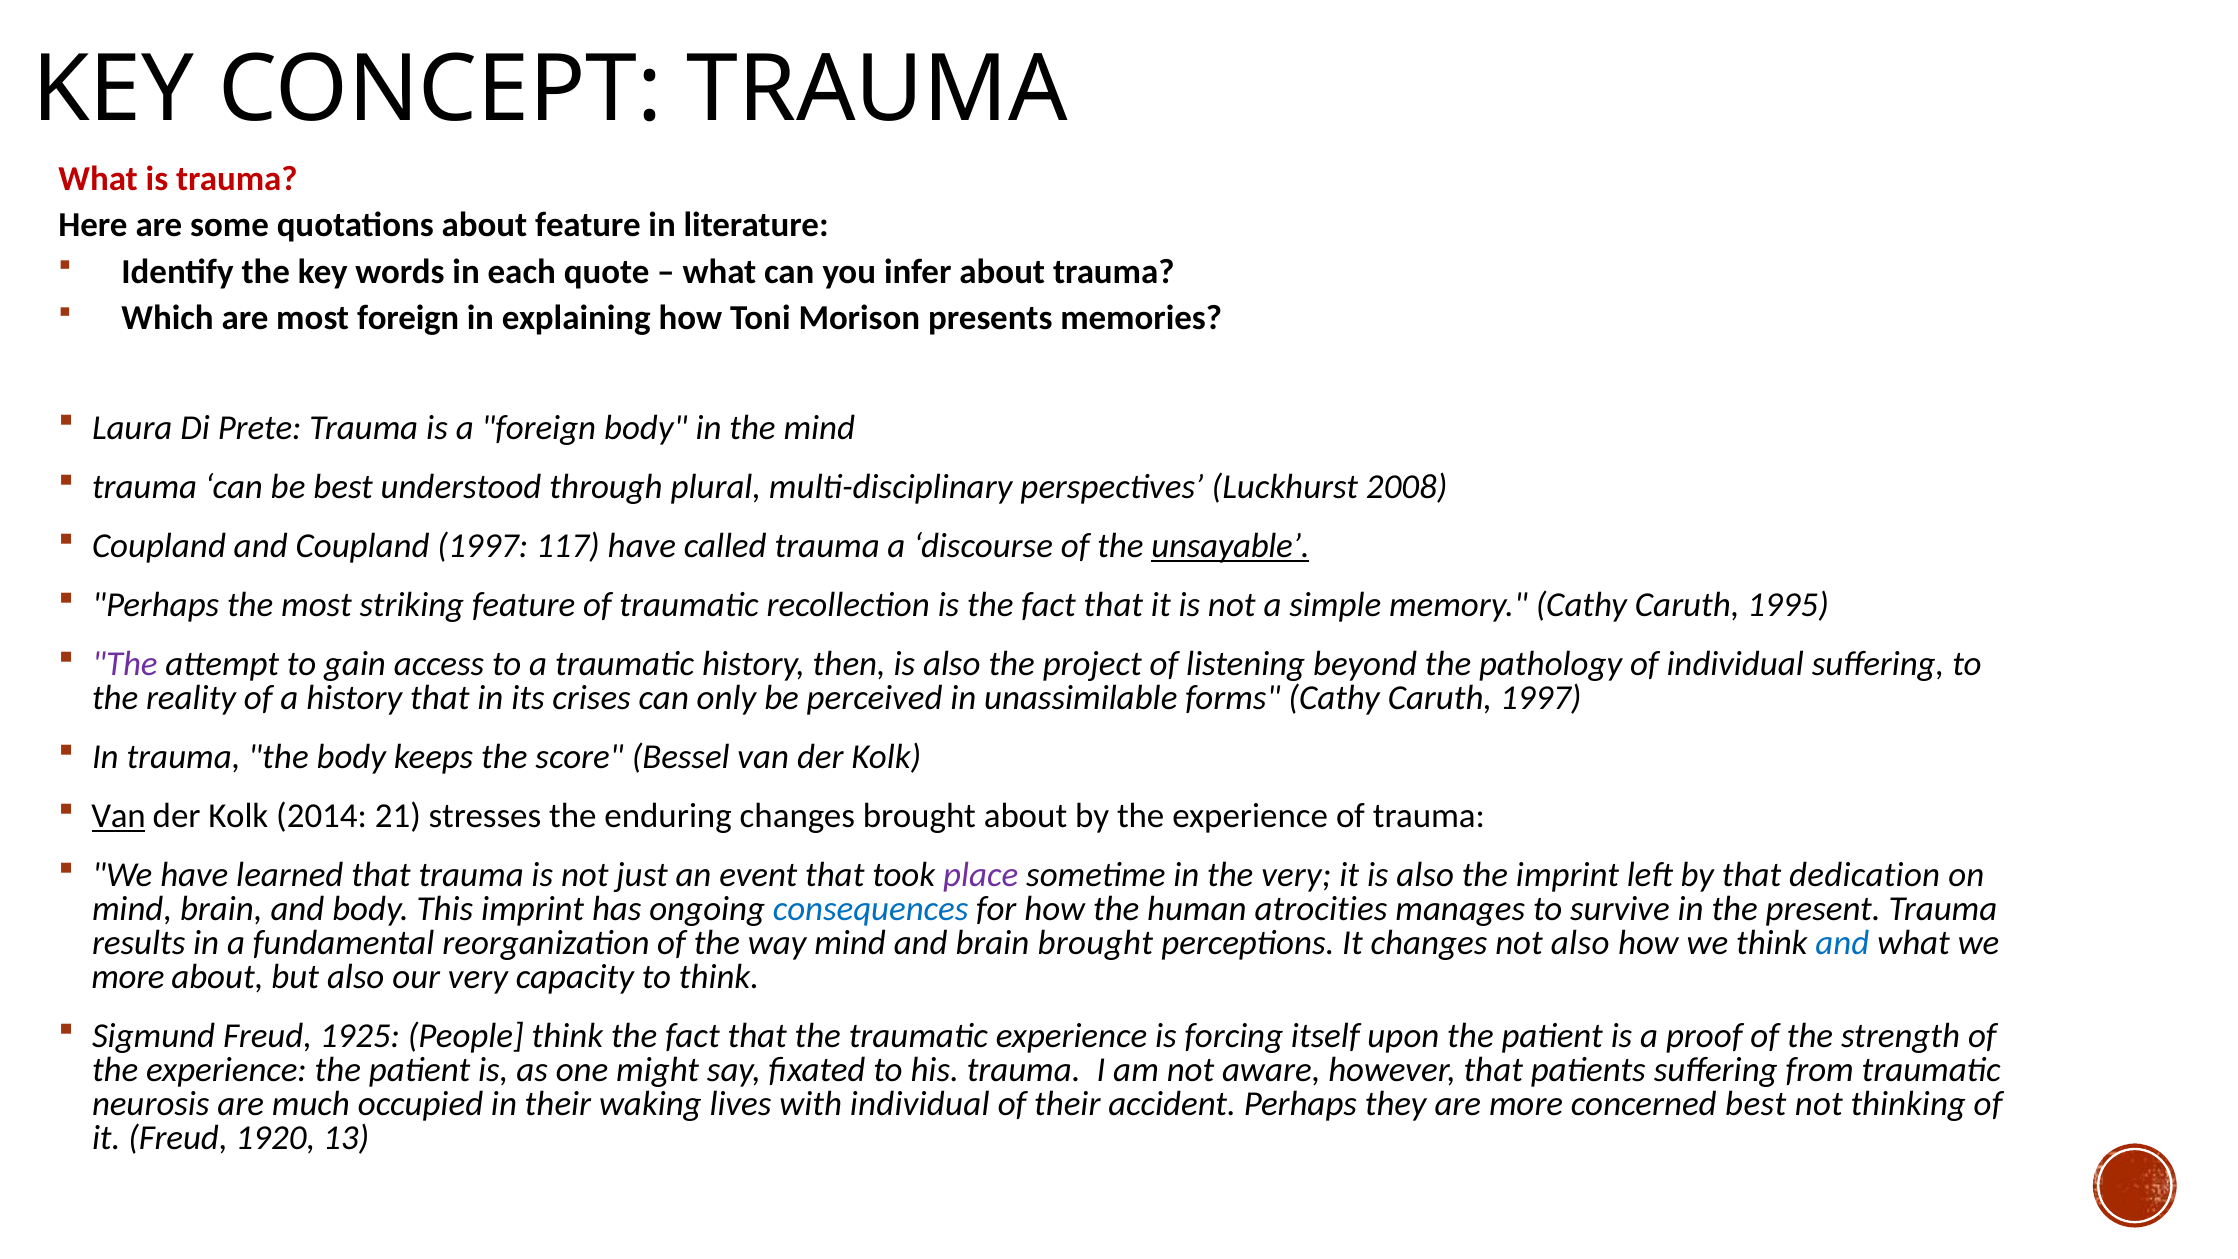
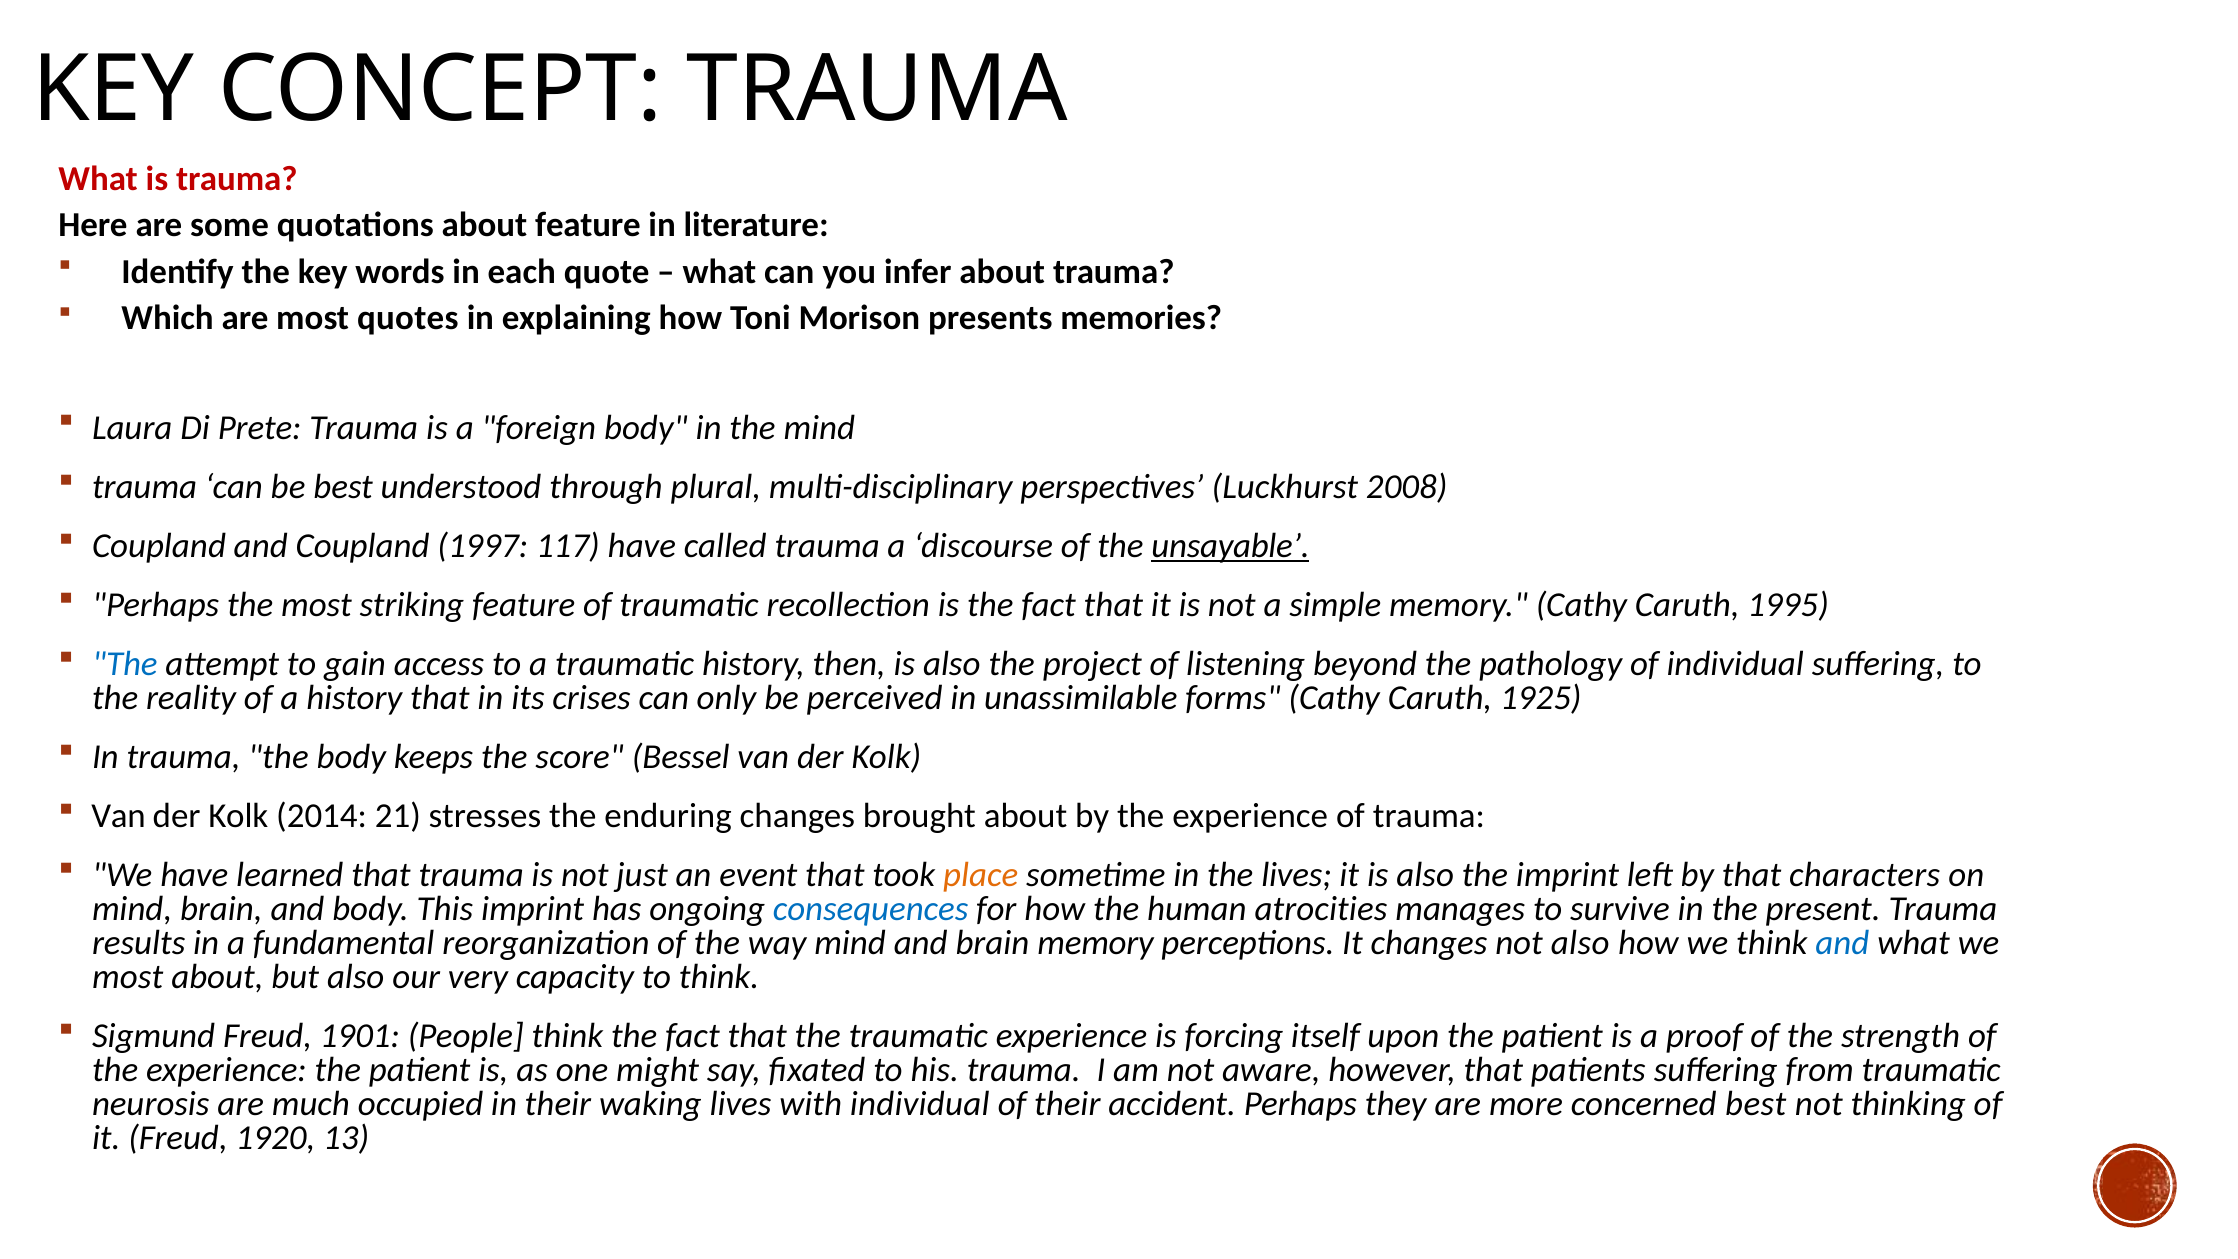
most foreign: foreign -> quotes (408, 318)
The colour: purple -> blue (125, 664)
Caruth 1997: 1997 -> 1925 (1541, 698)
Van underline: present -> none (119, 816)
place colour: purple -> orange (981, 875)
the very: very -> lives (1296, 875)
dedication: dedication -> characters (1865, 875)
brain brought: brought -> memory (1096, 943)
more: more -> most (128, 977)
1925: 1925 -> 1901 (360, 1036)
